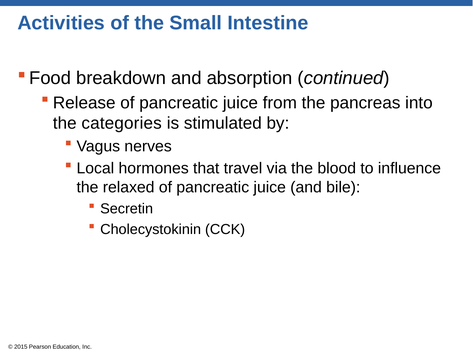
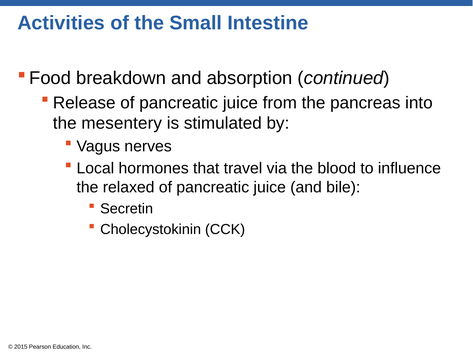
categories: categories -> mesentery (122, 123)
